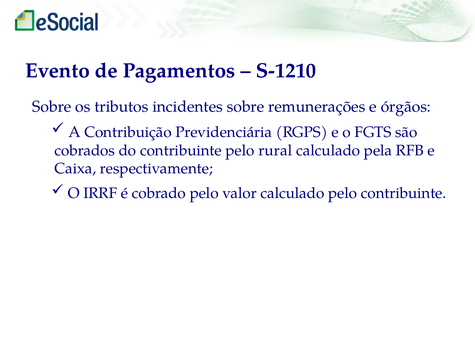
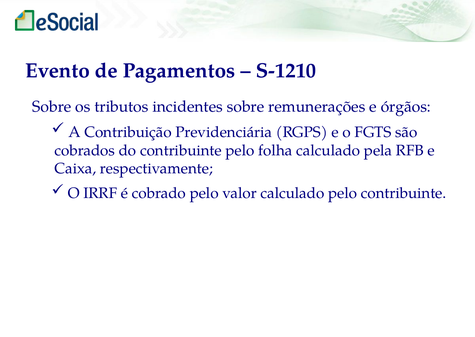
rural: rural -> folha (275, 150)
